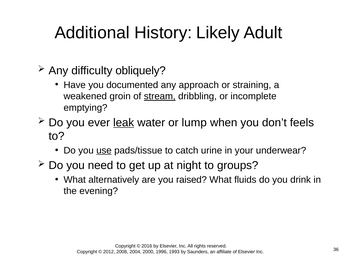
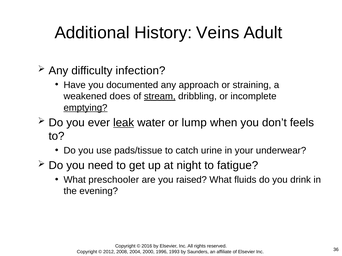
Likely: Likely -> Veins (218, 33)
obliquely: obliquely -> infection (140, 71)
groin: groin -> does (120, 96)
emptying underline: none -> present (85, 108)
use underline: present -> none (104, 151)
groups: groups -> fatigue (238, 166)
alternatively: alternatively -> preschooler (114, 180)
